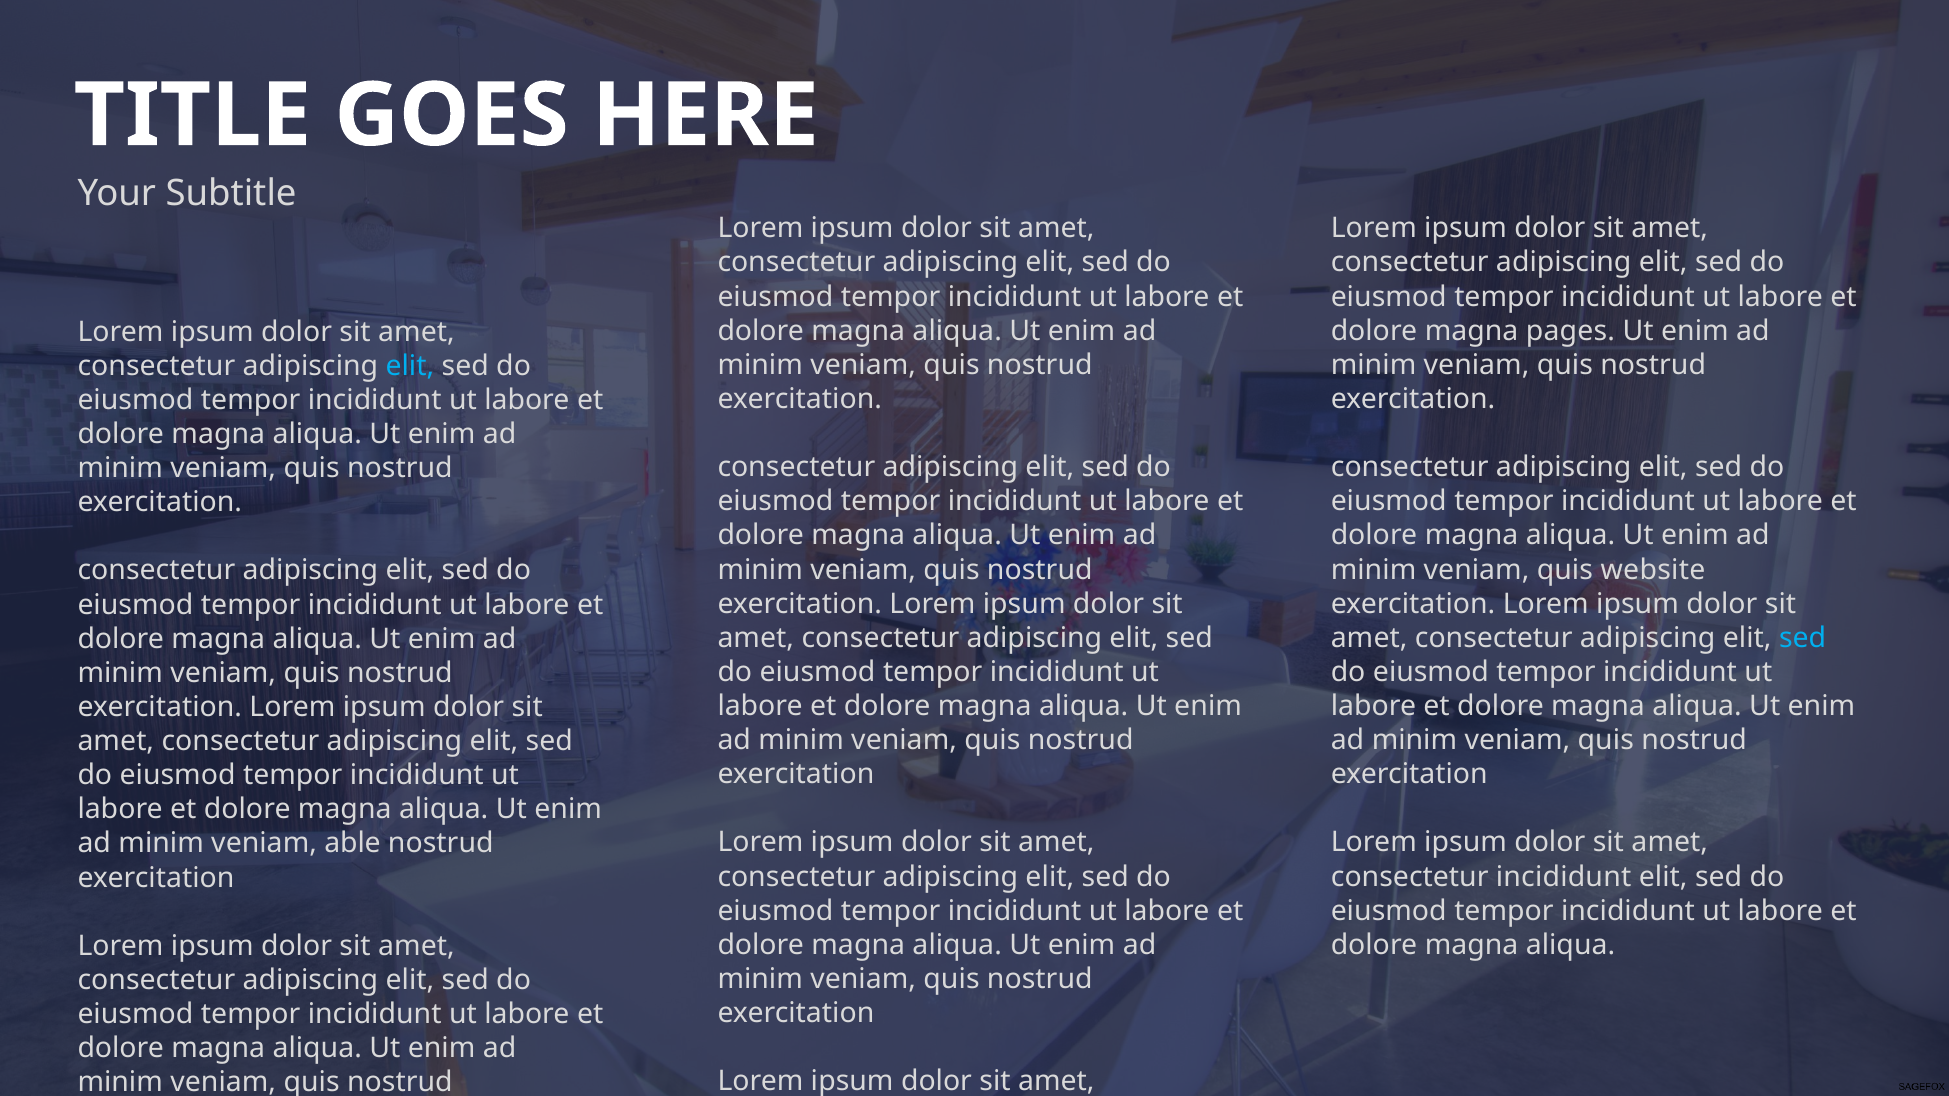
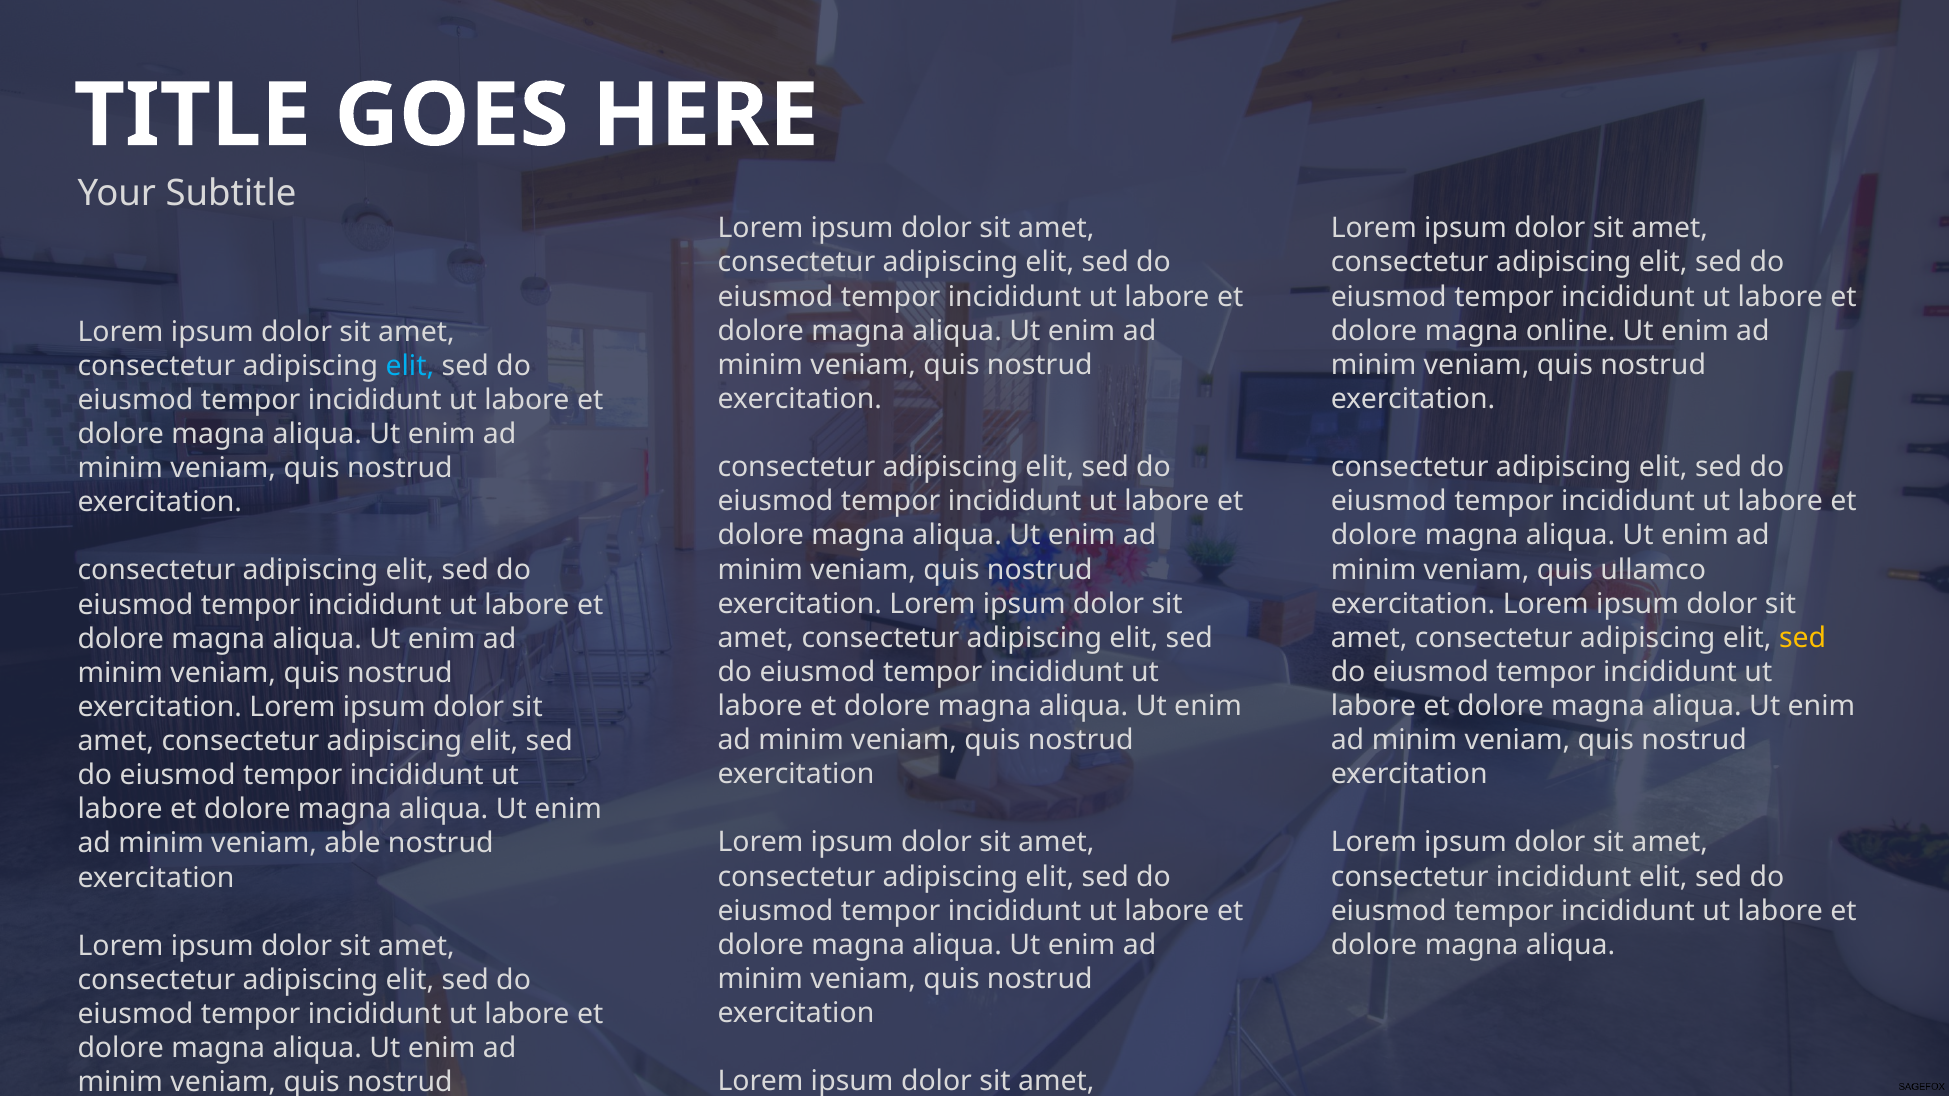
pages: pages -> online (1571, 331)
website: website -> ullamco (1653, 570)
sed colour: light blue -> yellow (1803, 638)
